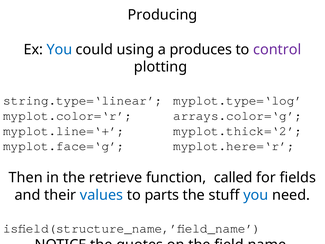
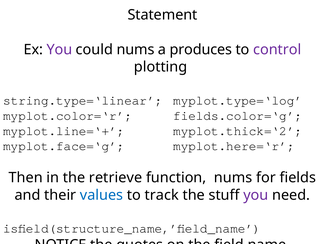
Producing: Producing -> Statement (162, 15)
You colour: blue -> purple (59, 50)
could using: using -> nums (136, 50)
arrays.color=‘g: arrays.color=‘g -> fields.color=‘g (238, 116)
function called: called -> nums (233, 177)
parts: parts -> track (162, 195)
you colour: blue -> purple (256, 195)
